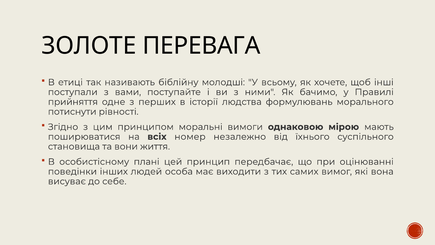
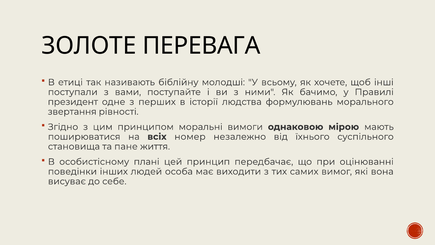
прийняття: прийняття -> президент (73, 102)
потиснути: потиснути -> звертання (72, 112)
вони: вони -> пане (126, 146)
